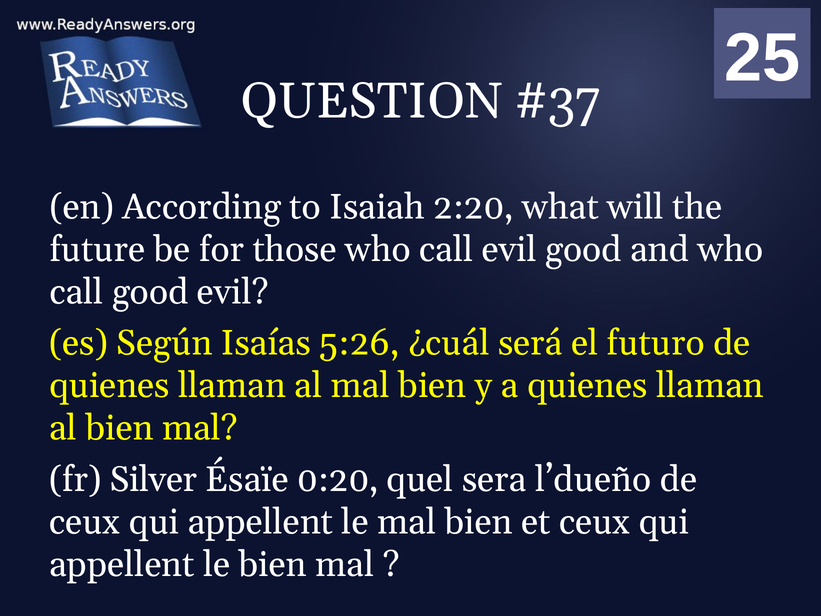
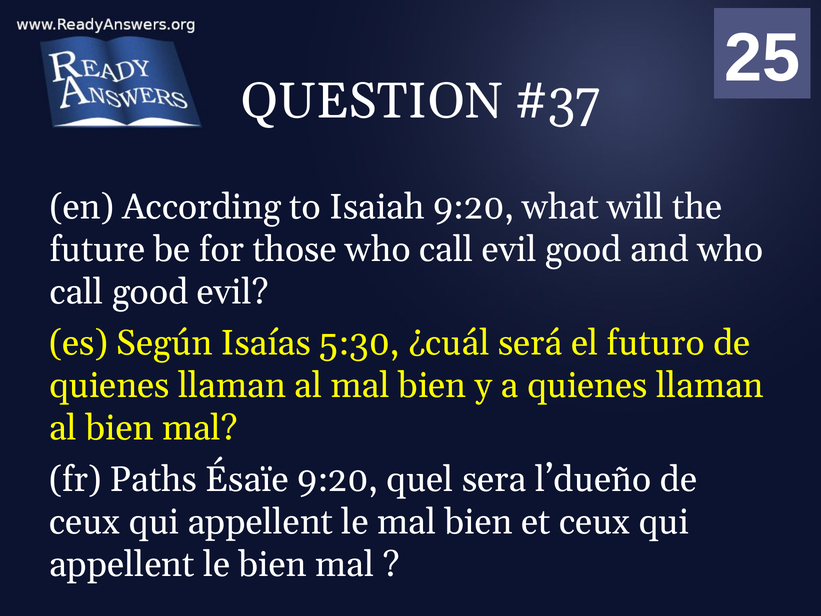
Isaiah 2:20: 2:20 -> 9:20 (474, 207)
5:26: 5:26 -> 5:30 (360, 343)
Silver: Silver -> Paths (153, 479)
Ésaïe 0:20: 0:20 -> 9:20 (338, 479)
